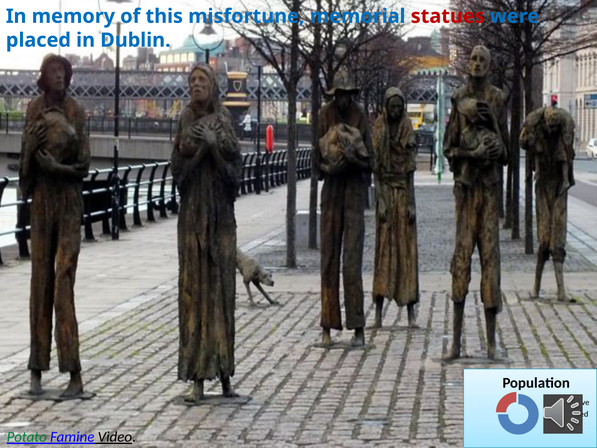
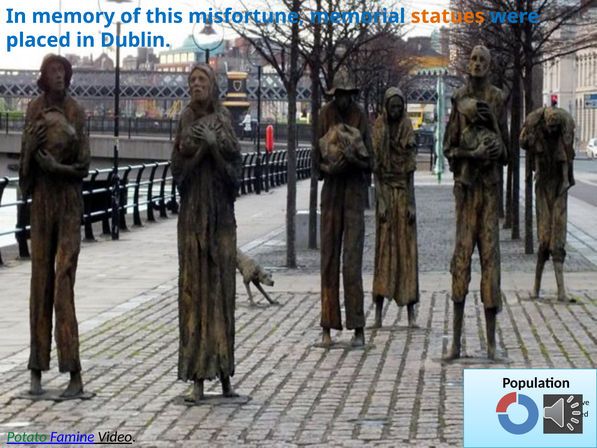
statues colour: red -> orange (448, 16)
